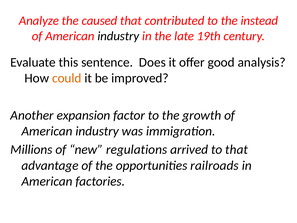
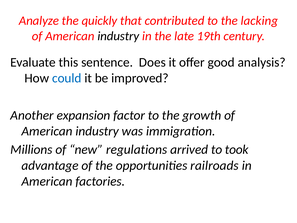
caused: caused -> quickly (99, 21)
instead: instead -> lacking (259, 21)
could colour: orange -> blue (67, 78)
to that: that -> took (237, 149)
